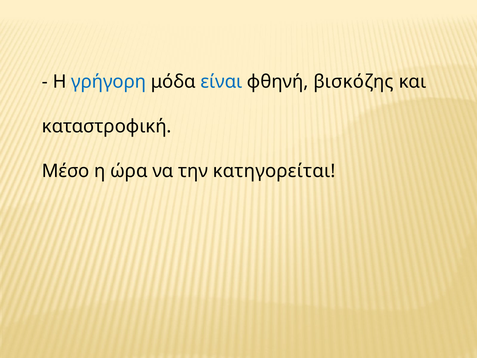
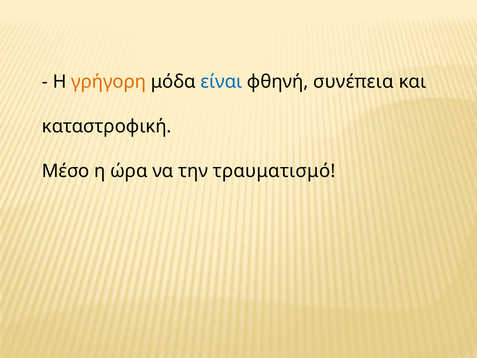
γρήγορη colour: blue -> orange (109, 82)
βισκόζης: βισκόζης -> συνέπεια (353, 82)
κατηγορείται: κατηγορείται -> τραυματισμό (274, 171)
